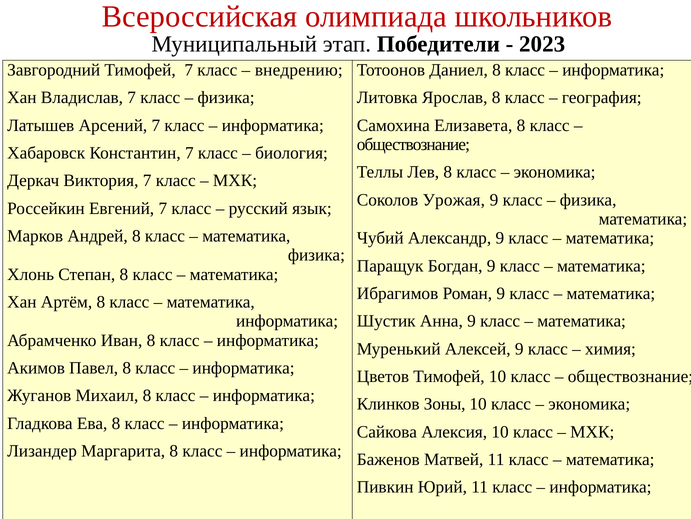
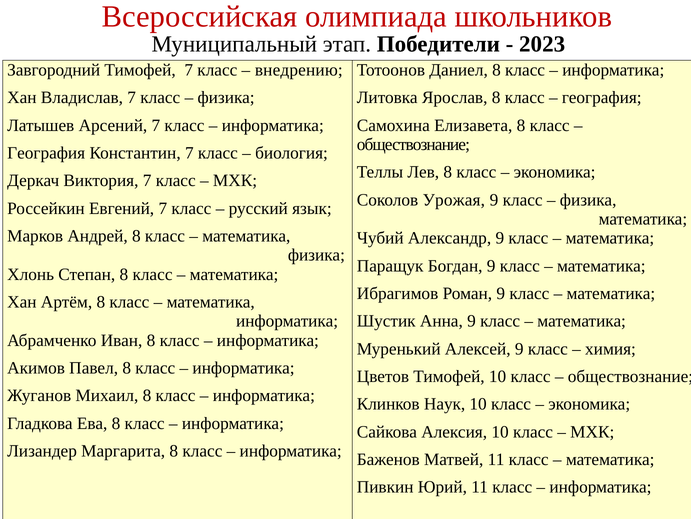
Хабаровск: Хабаровск -> География (46, 153)
Зоны: Зоны -> Наук (445, 404)
